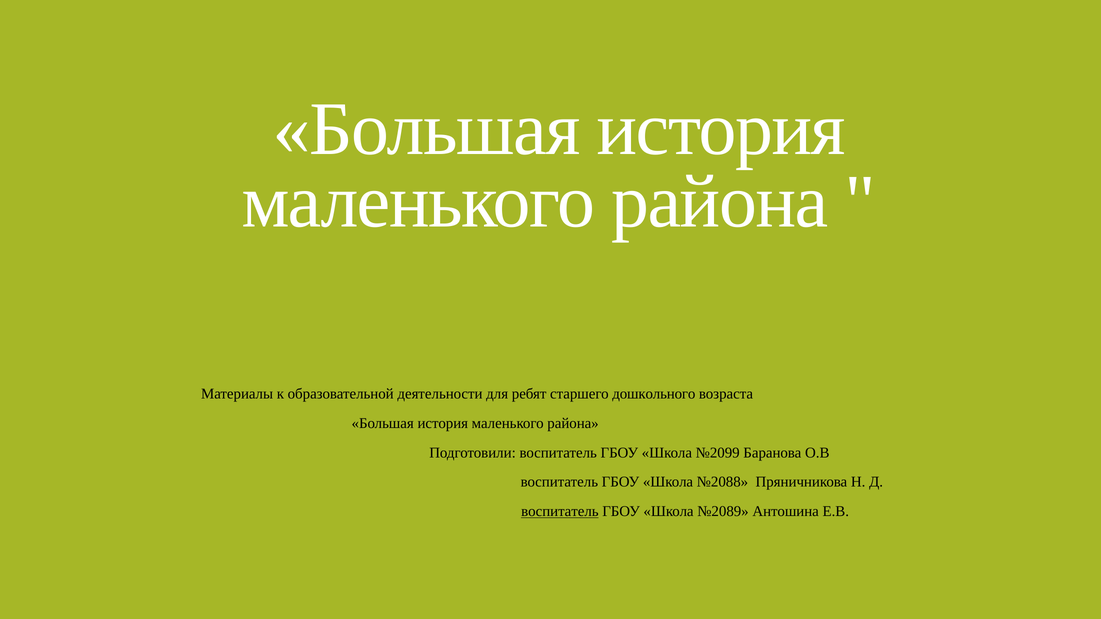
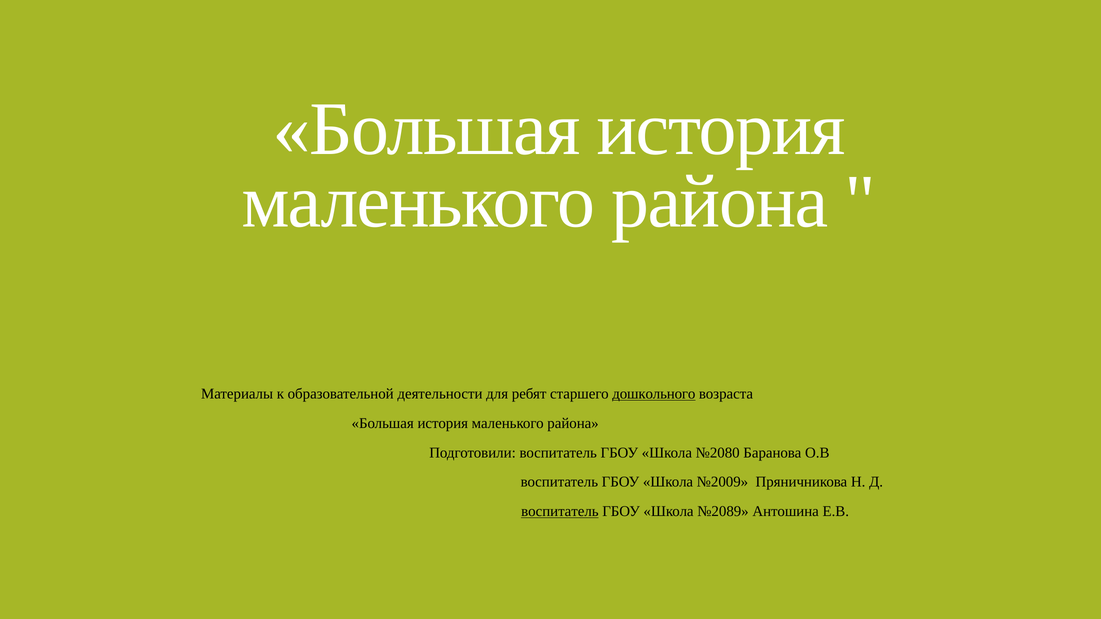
дошкольного underline: none -> present (654, 394)
№2099: №2099 -> №2080 (718, 453)
№2088: №2088 -> №2009 (722, 482)
